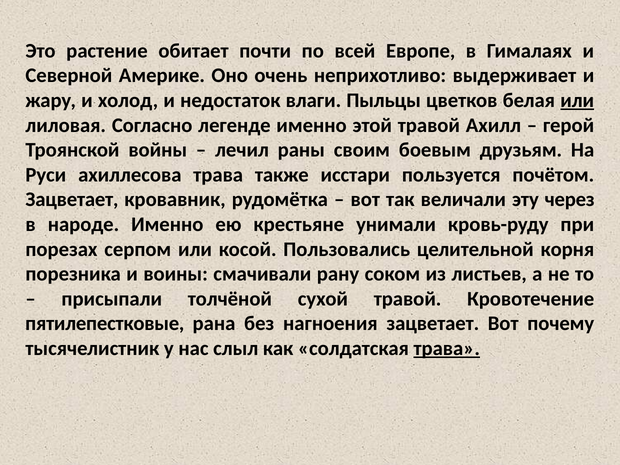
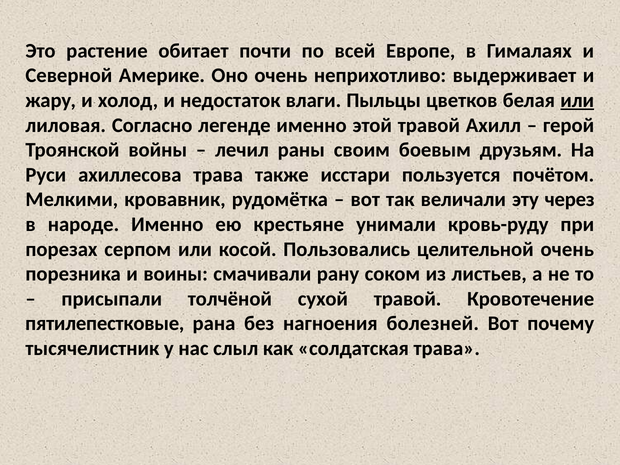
Зацветает: Зацветает -> Мелкими (72, 200)
целительной корня: корня -> очень (567, 249)
нагноения зацветает: зацветает -> болезней (433, 324)
трава underline: present -> none (447, 348)
